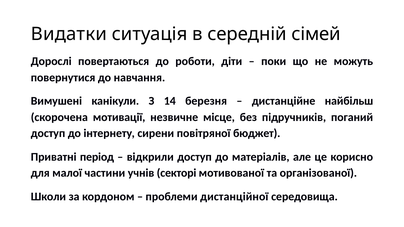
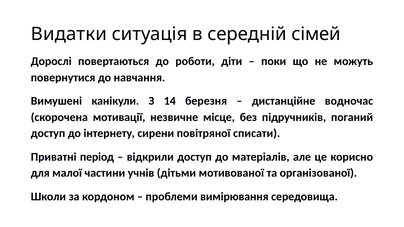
найбільш: найбільш -> водночас (349, 101)
бюджет: бюджет -> списати (257, 134)
секторі: секторі -> дітьми (176, 173)
дистанційної: дистанційної -> вимірювання (234, 197)
